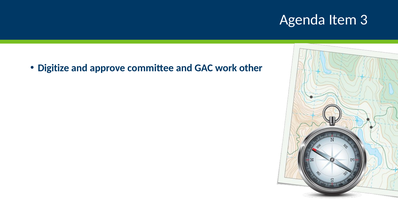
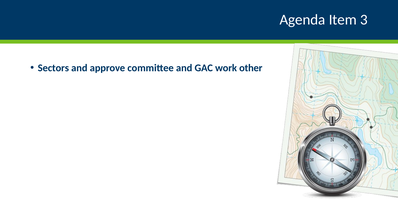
Digitize: Digitize -> Sectors (53, 68)
